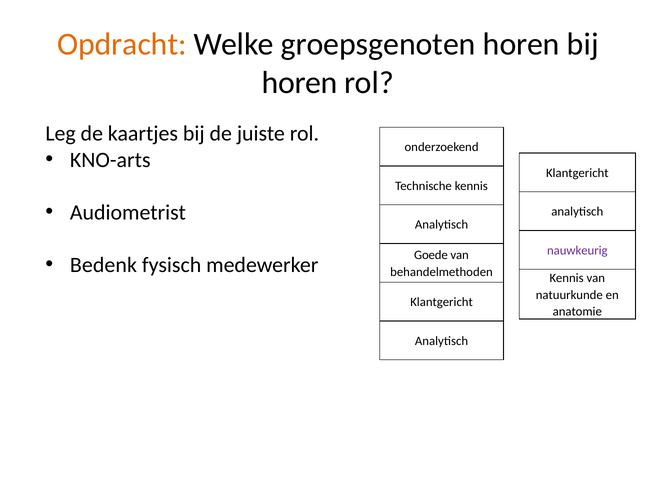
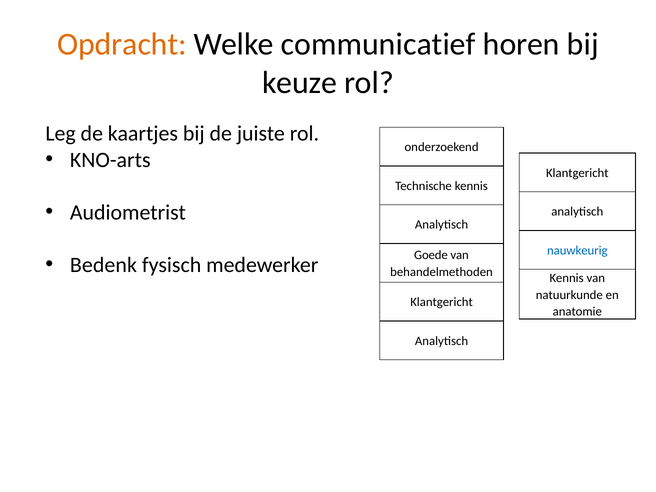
groepsgenoten: groepsgenoten -> communicatief (378, 44)
horen: horen -> keuze (300, 83)
nauwkeurig colour: purple -> blue (577, 251)
